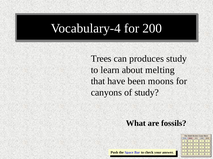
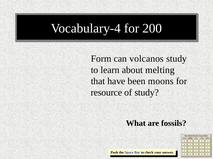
Trees: Trees -> Form (101, 59)
produces: produces -> volcanos (147, 59)
canyons: canyons -> resource (106, 93)
